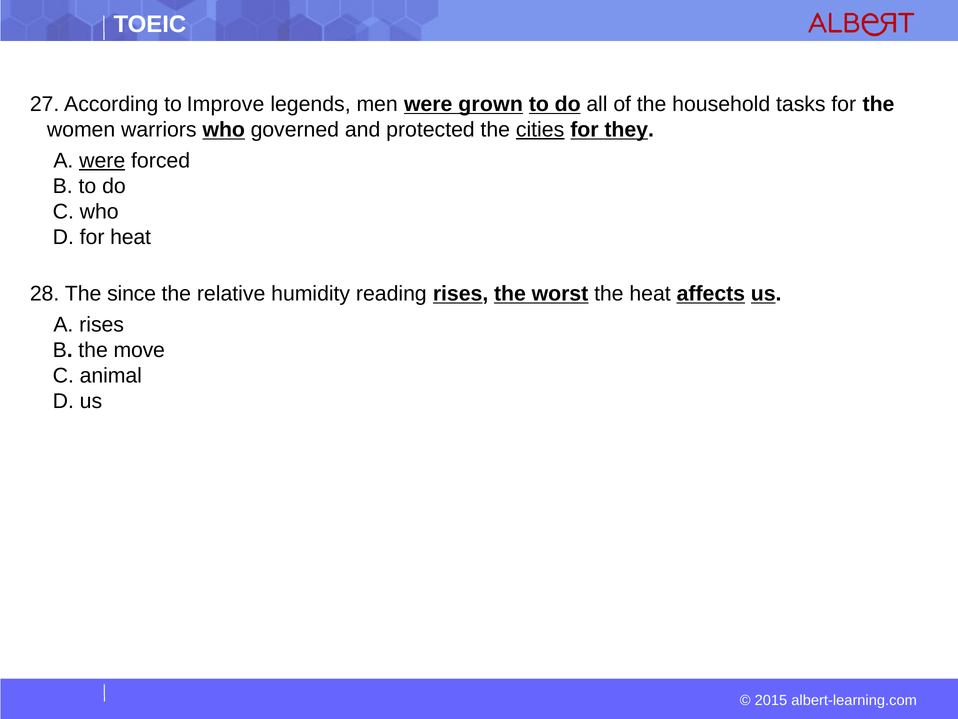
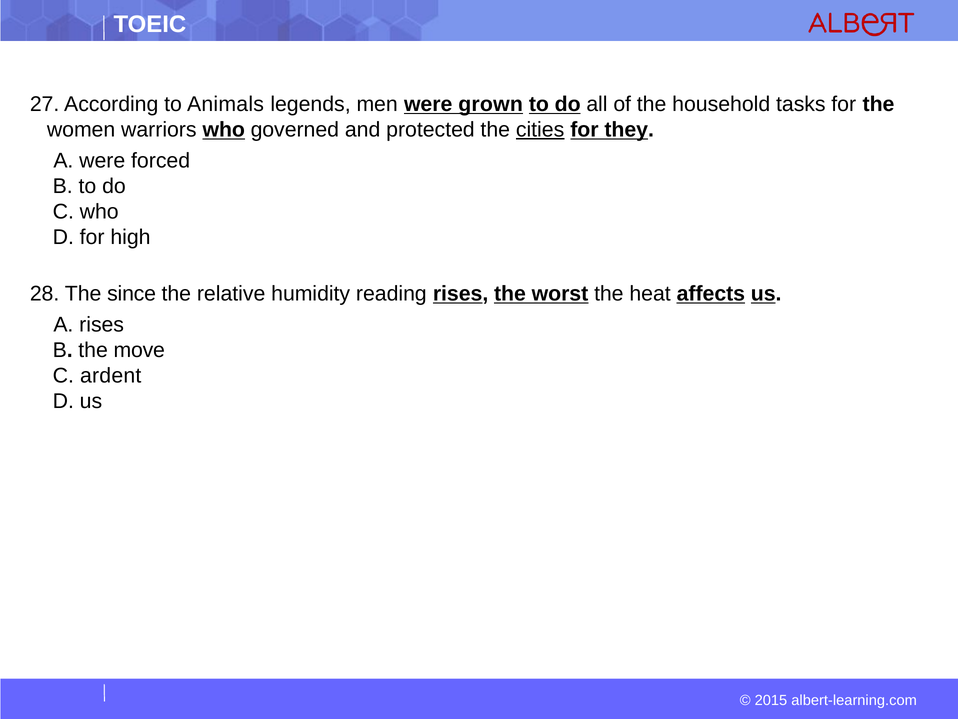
Improve: Improve -> Animals (226, 104)
were underline: present -> none (102, 160)
for heat: heat -> high (130, 237)
animal: animal -> ardent (111, 375)
